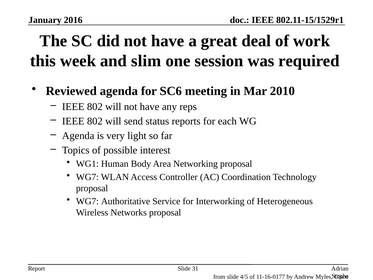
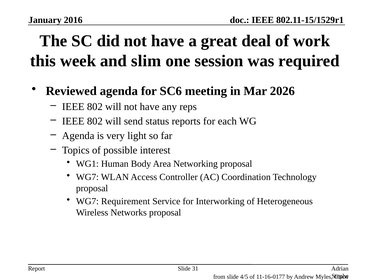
2010: 2010 -> 2026 (282, 91)
Authoritative: Authoritative -> Requirement (126, 201)
